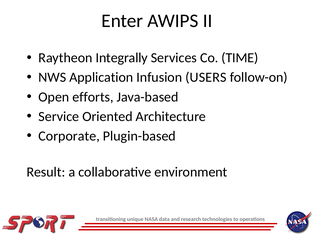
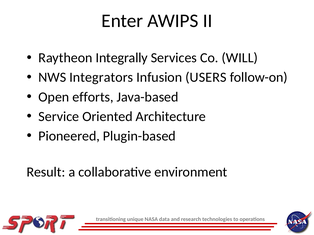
TIME: TIME -> WILL (240, 58)
Application: Application -> Integrators (101, 78)
Corporate: Corporate -> Pioneered (69, 136)
